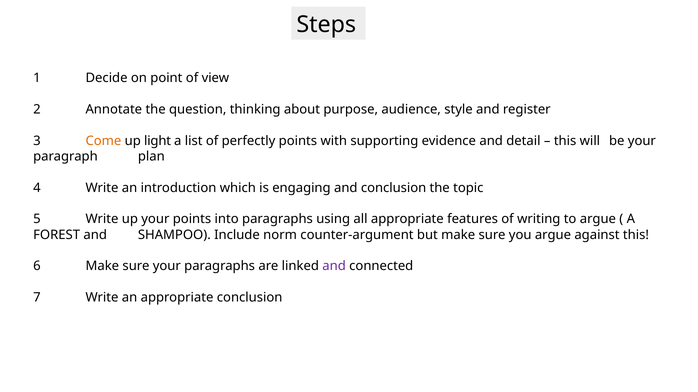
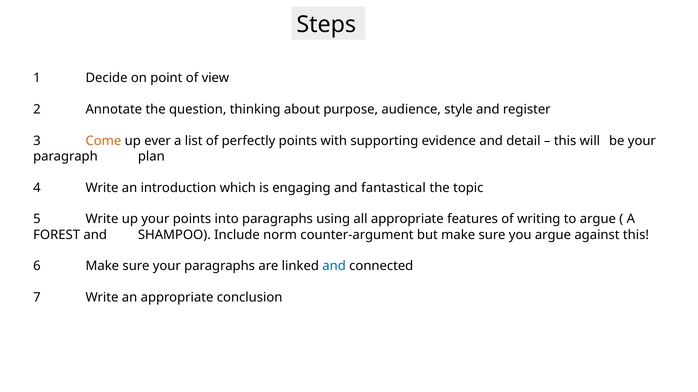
light: light -> ever (158, 141)
and conclusion: conclusion -> fantastical (393, 188)
and colour: purple -> blue (334, 267)
